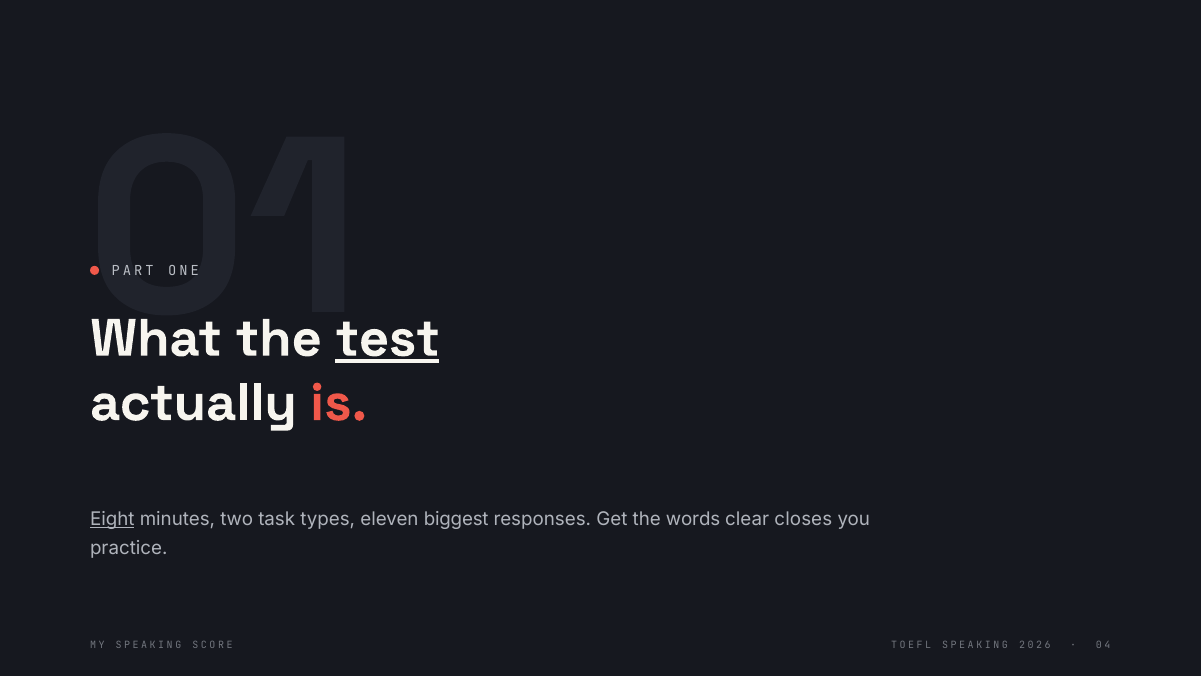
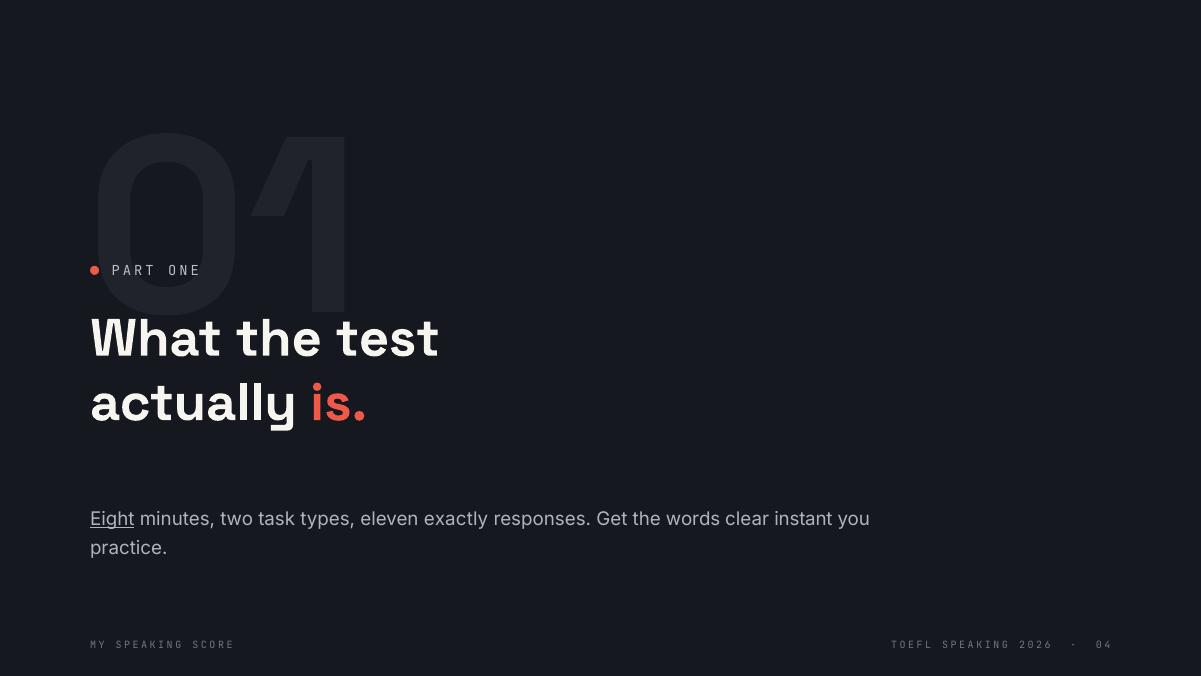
test underline: present -> none (388, 338)
biggest: biggest -> exactly (456, 519)
closes: closes -> instant (803, 519)
